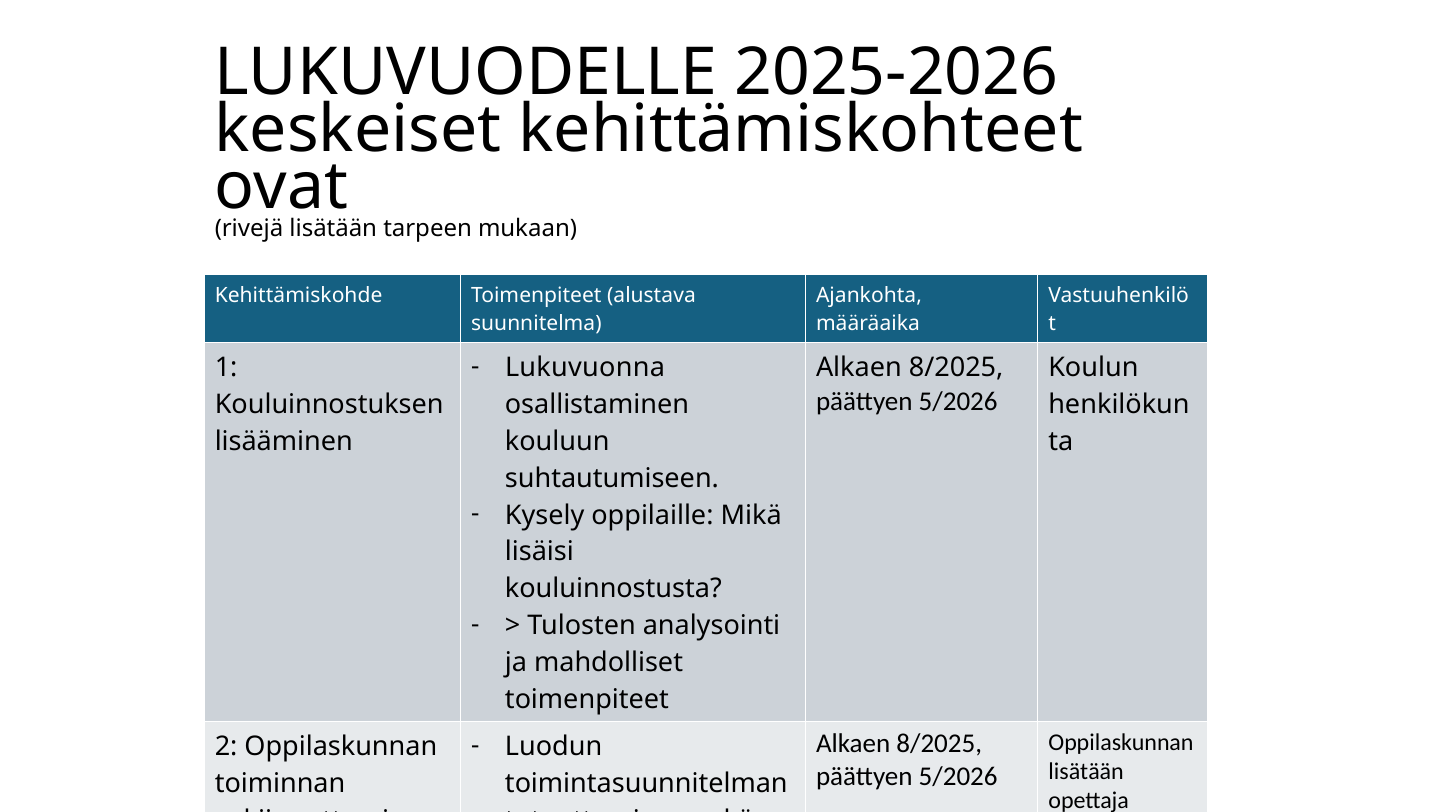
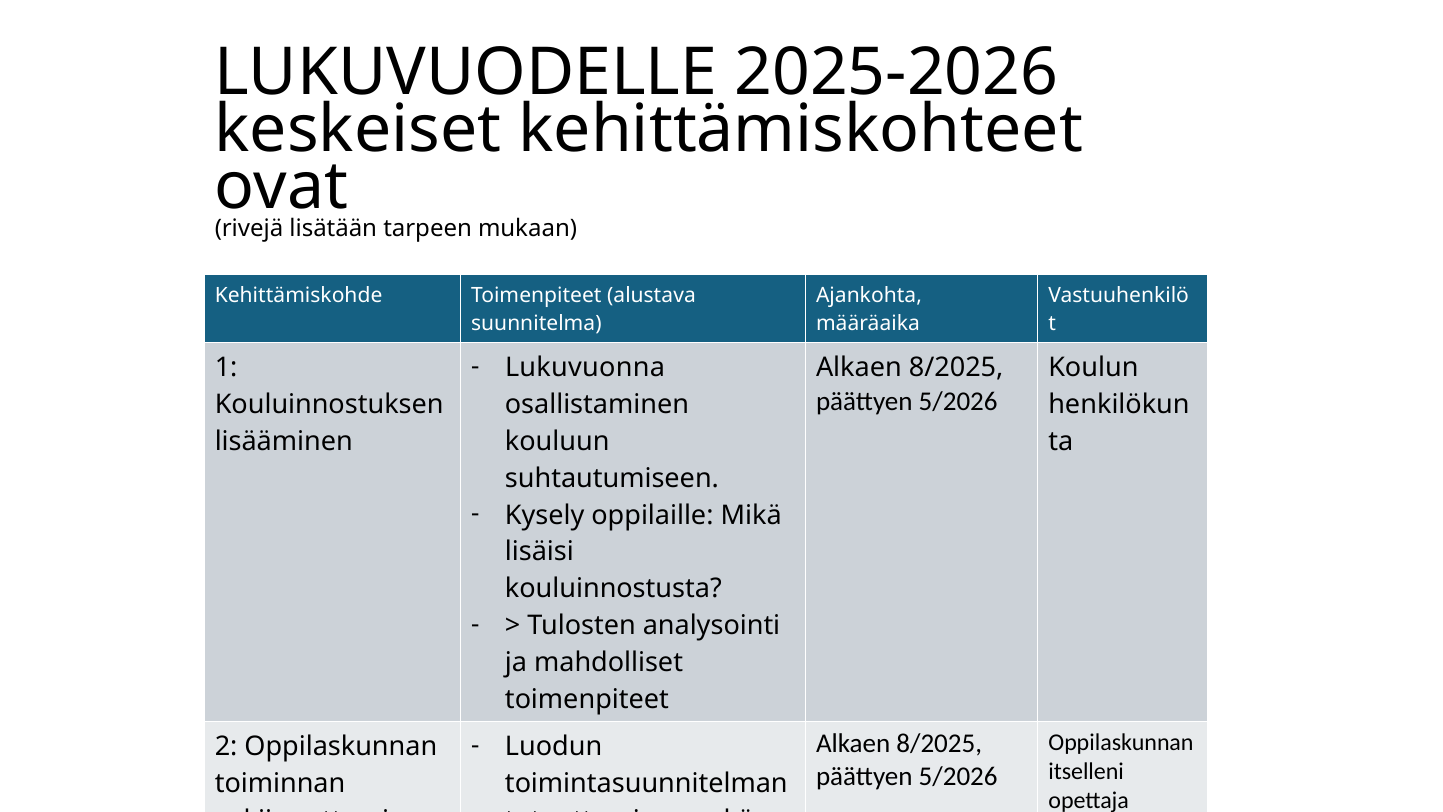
lisätään: lisätään -> itselleni (1086, 771)
